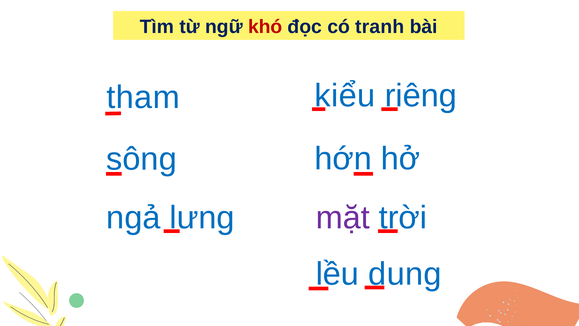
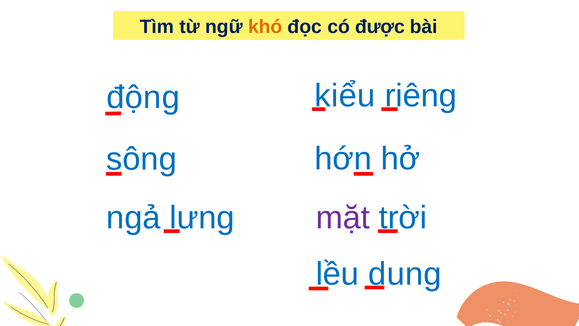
khó colour: red -> orange (265, 27)
tranh: tranh -> được (380, 27)
tham: tham -> động (143, 97)
